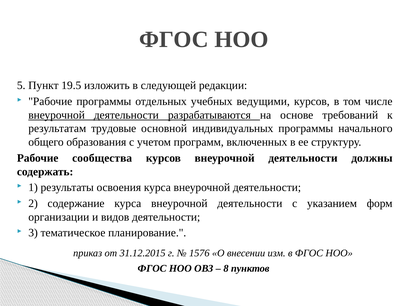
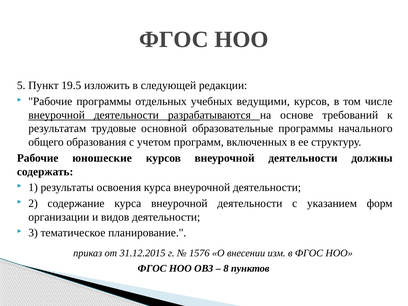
индивидуальных: индивидуальных -> образовательные (233, 129)
сообщества: сообщества -> юношеские (102, 158)
